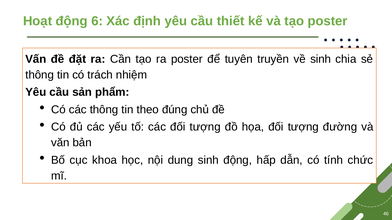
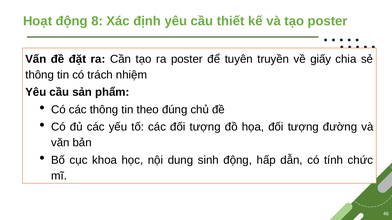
6: 6 -> 8 (97, 21)
về sinh: sinh -> giấy (321, 59)
